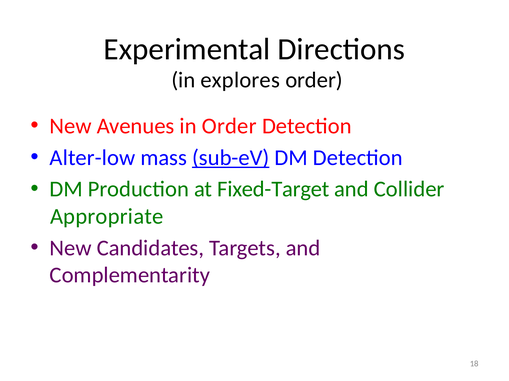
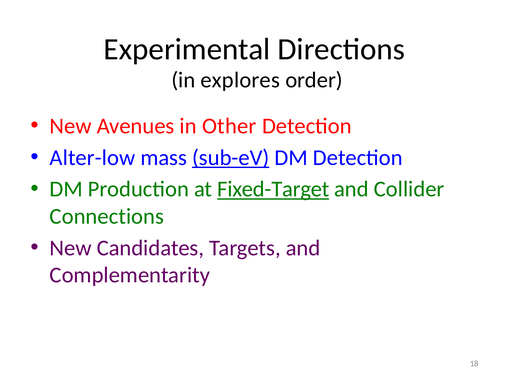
in Order: Order -> Other (229, 126)
Fixed-Target underline: none -> present (273, 190)
Appropriate: Appropriate -> Connections (107, 217)
